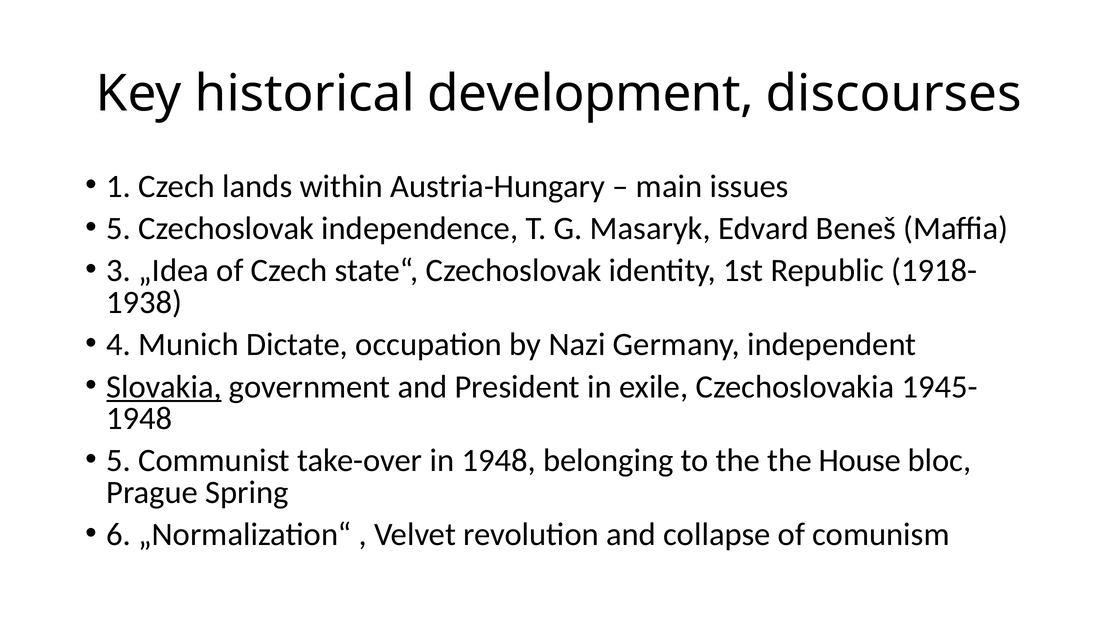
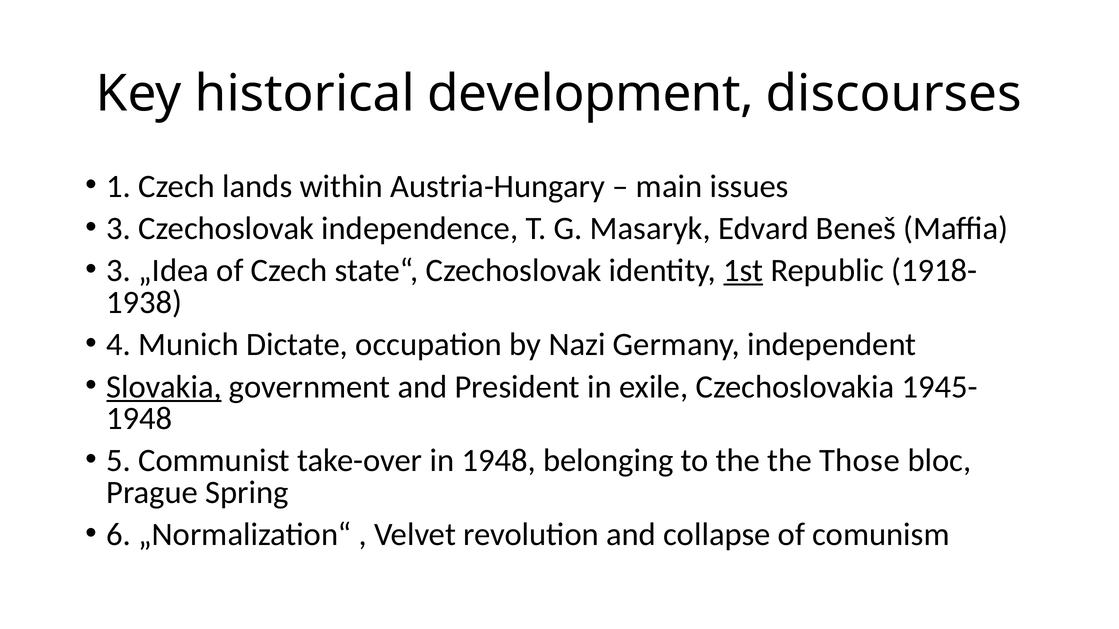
5: 5 -> 3 (119, 229)
1st underline: none -> present (743, 271)
House: House -> Those (860, 461)
